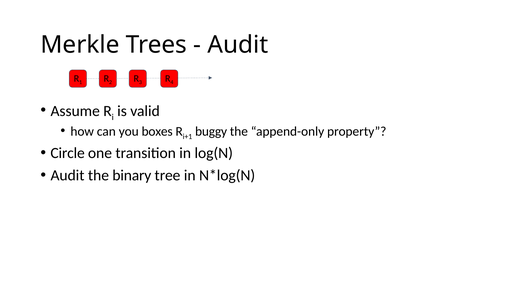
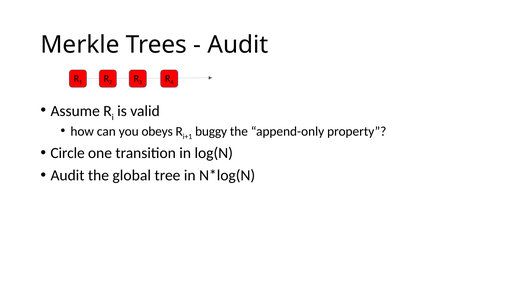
boxes: boxes -> obeys (157, 132)
binary: binary -> global (132, 175)
